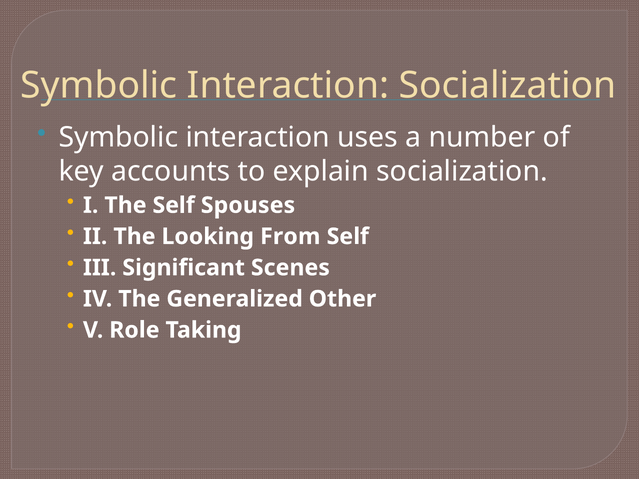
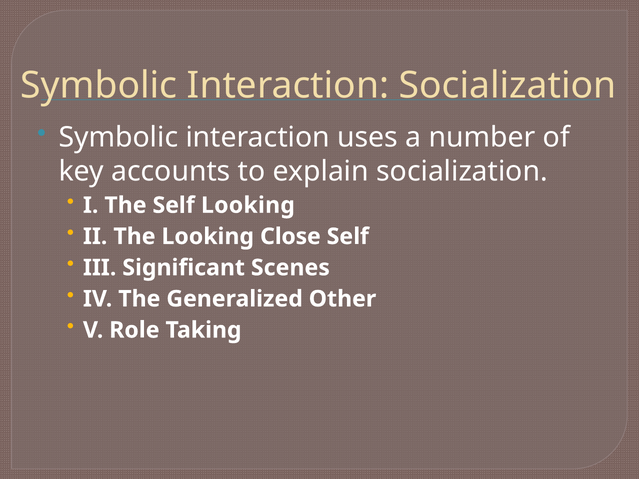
Self Spouses: Spouses -> Looking (248, 205)
From: From -> Close (290, 237)
